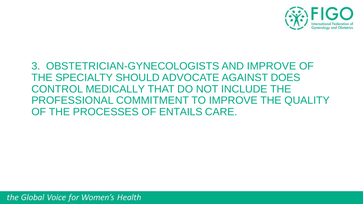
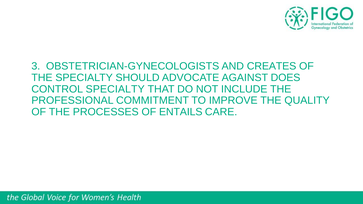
AND IMPROVE: IMPROVE -> CREATES (272, 66)
CONTROL MEDICALLY: MEDICALLY -> SPECIALTY (115, 89)
